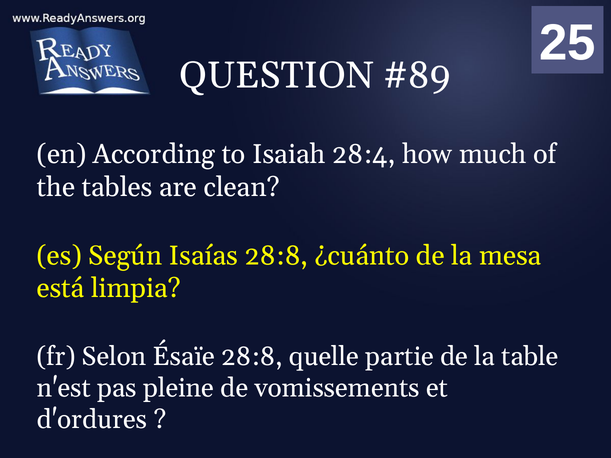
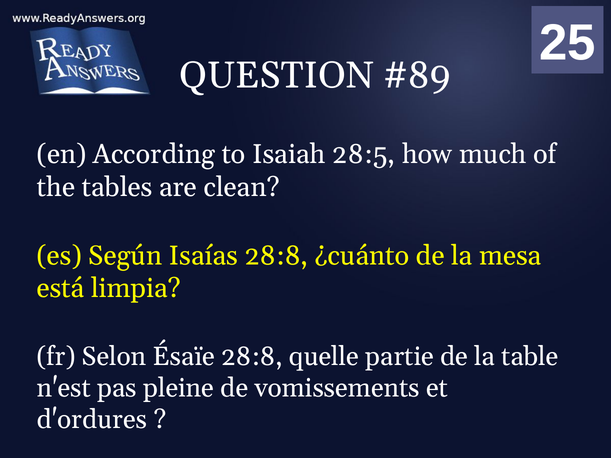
28:4: 28:4 -> 28:5 (364, 155)
